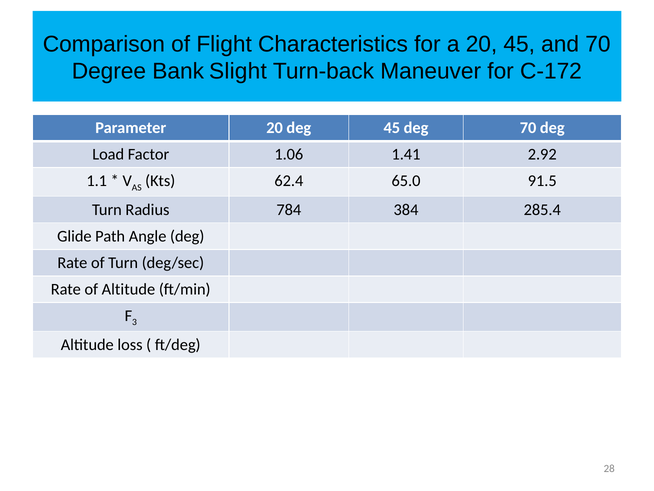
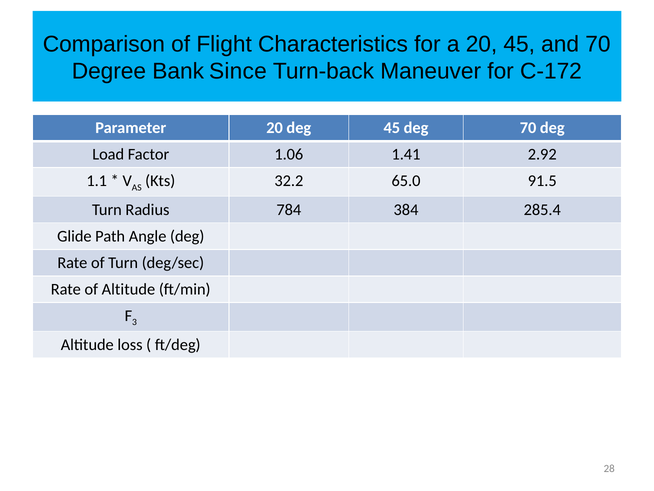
Slight: Slight -> Since (238, 71)
62.4: 62.4 -> 32.2 (289, 181)
